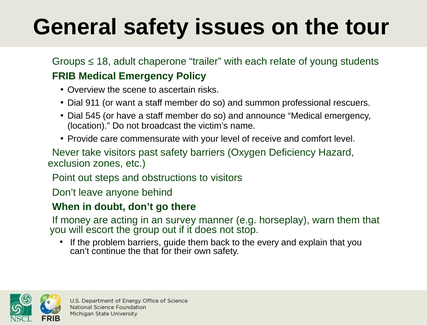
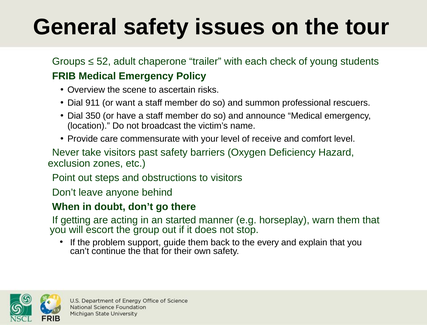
18: 18 -> 52 (104, 62)
relate: relate -> check (283, 62)
545: 545 -> 350 (93, 116)
money: money -> getting (76, 220)
survey: survey -> started (181, 220)
problem barriers: barriers -> support (144, 243)
